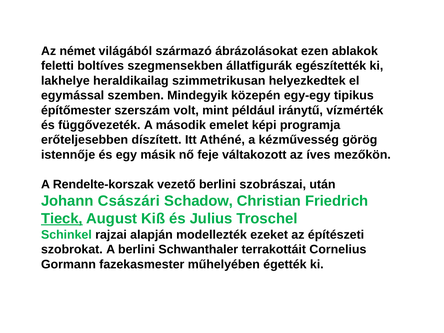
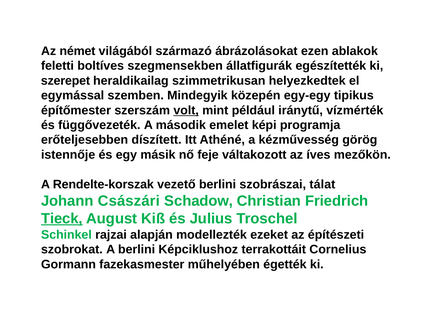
lakhelye: lakhelye -> szerepet (65, 81)
volt underline: none -> present (186, 110)
után: után -> tálat (322, 184)
Schwanthaler: Schwanthaler -> Képciklushoz (198, 249)
